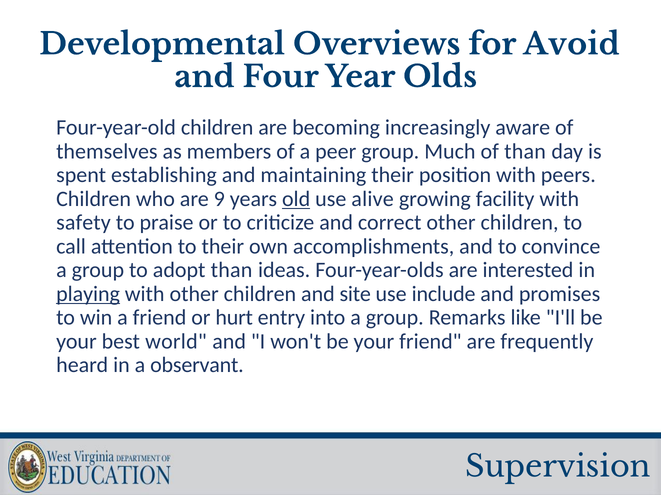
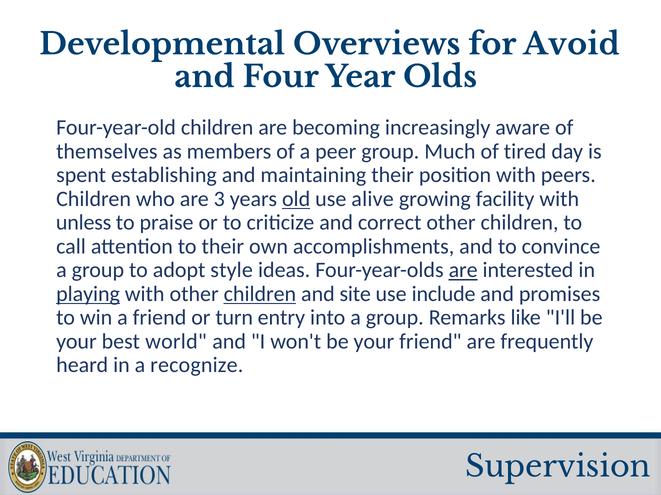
of than: than -> tired (525, 152)
9: 9 -> 3 (219, 199)
safety: safety -> unless (84, 223)
adopt than: than -> style (232, 271)
are underline: none -> present (463, 271)
children underline: none -> present (260, 294)
hurt: hurt -> turn (234, 318)
observant: observant -> recognize (197, 366)
